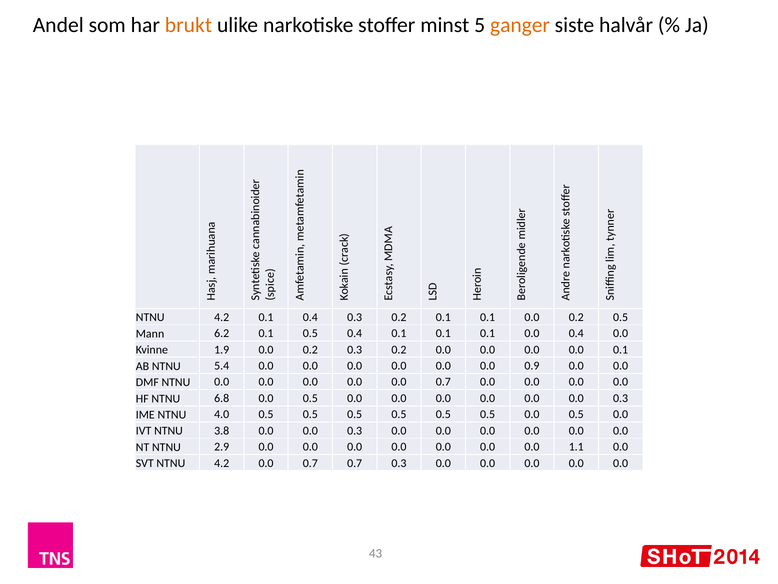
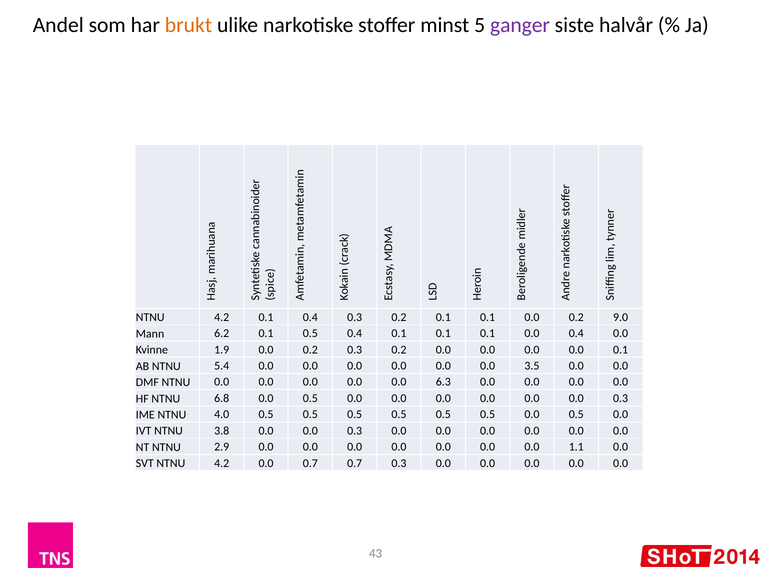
ganger colour: orange -> purple (520, 25)
0.2 0.5: 0.5 -> 9.0 (621, 317)
0.9: 0.9 -> 3.5 (532, 366)
0.0 0.0 0.7: 0.7 -> 6.3 (443, 382)
